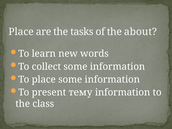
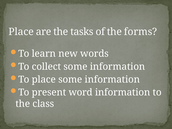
about: about -> forms (140, 32)
тему: тему -> word (81, 92)
